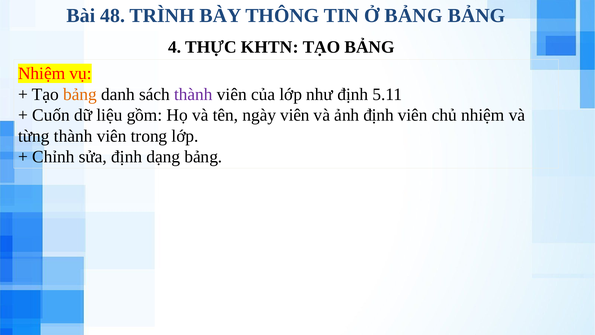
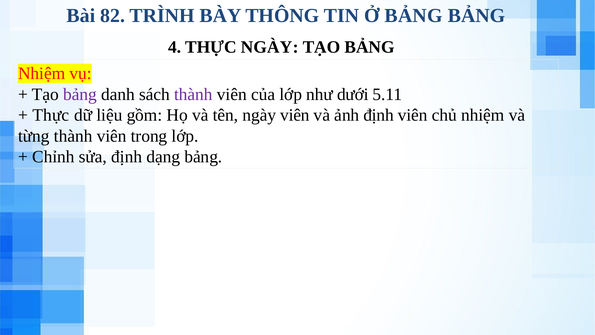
48: 48 -> 82 (113, 16)
THỰC KHTN: KHTN -> NGÀY (270, 47)
bảng colour: orange -> purple (80, 94)
như định: định -> dưới (353, 94)
Cuốn: Cuốn -> Thực (51, 115)
